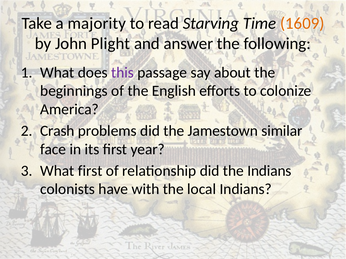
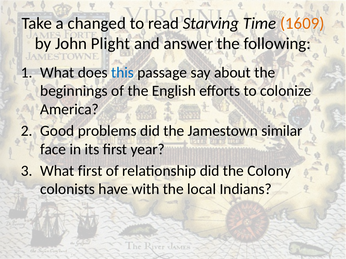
majority: majority -> changed (97, 23)
this colour: purple -> blue (123, 73)
Crash: Crash -> Good (57, 131)
the Indians: Indians -> Colony (269, 171)
